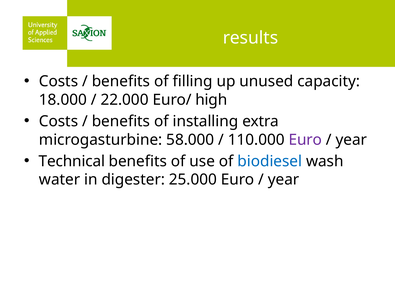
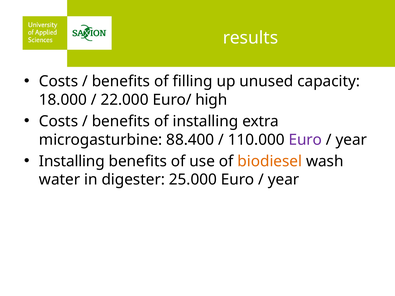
58.000: 58.000 -> 88.400 (190, 140)
Technical: Technical -> Installing (72, 161)
biodiesel colour: blue -> orange (270, 161)
